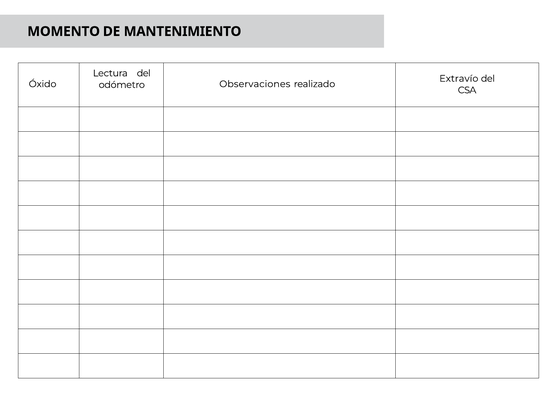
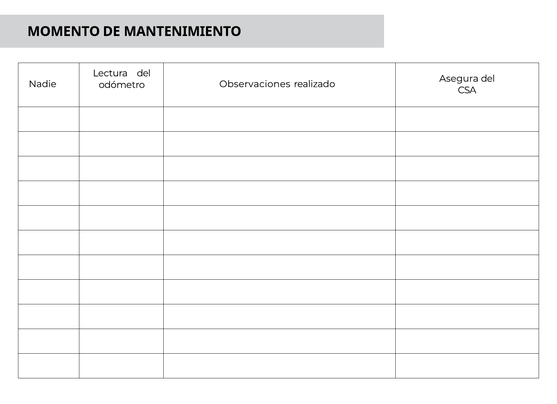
Extravío: Extravío -> Asegura (459, 79)
Óxido: Óxido -> Nadie (43, 84)
